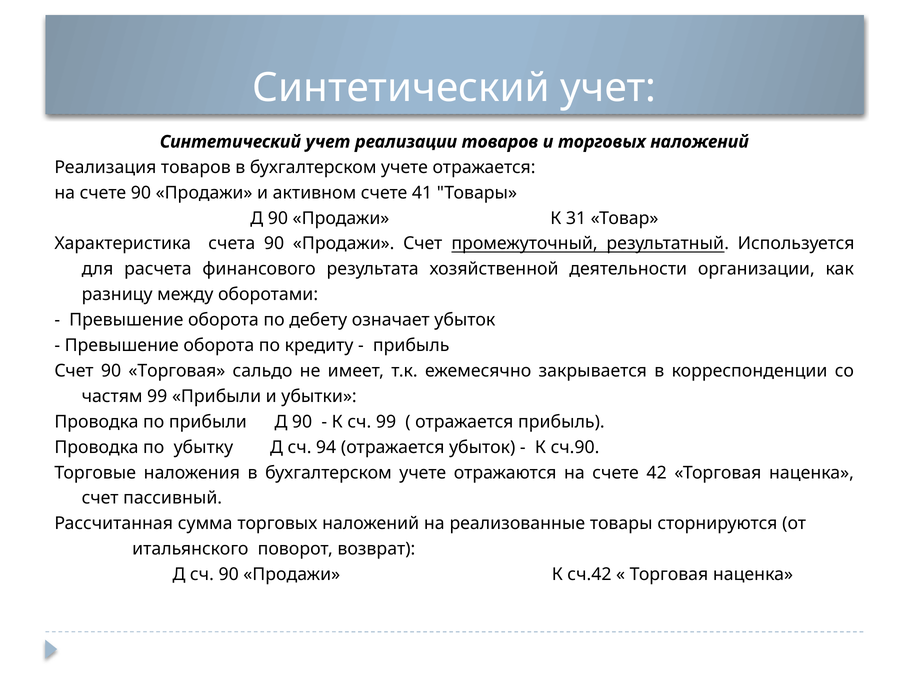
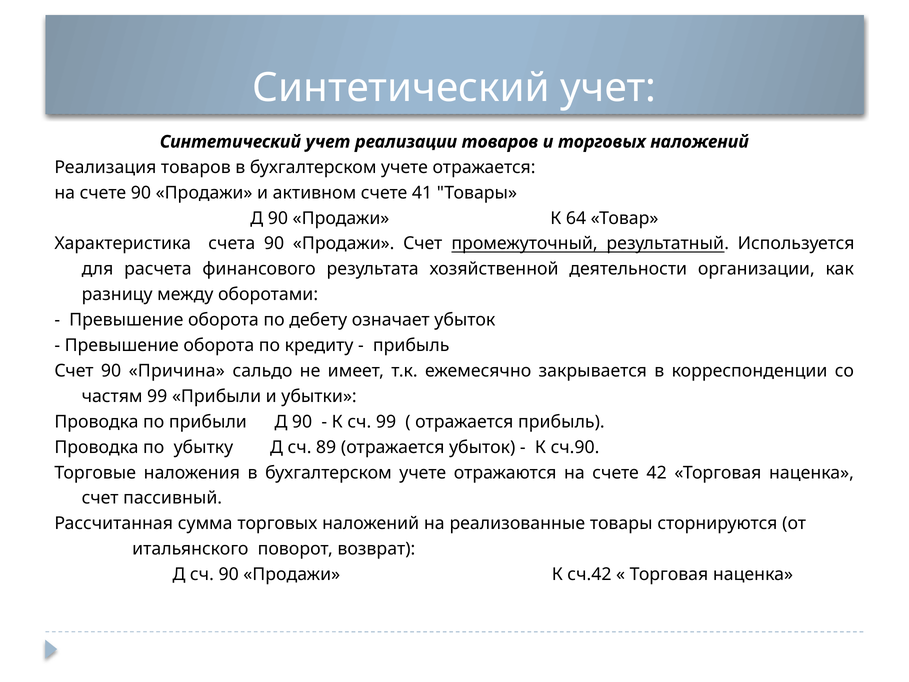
31: 31 -> 64 (576, 218)
90 Торговая: Торговая -> Причина (177, 371)
94: 94 -> 89 (326, 447)
